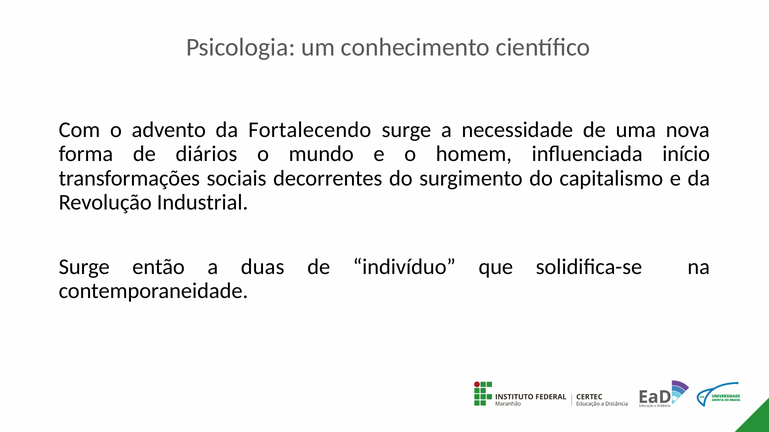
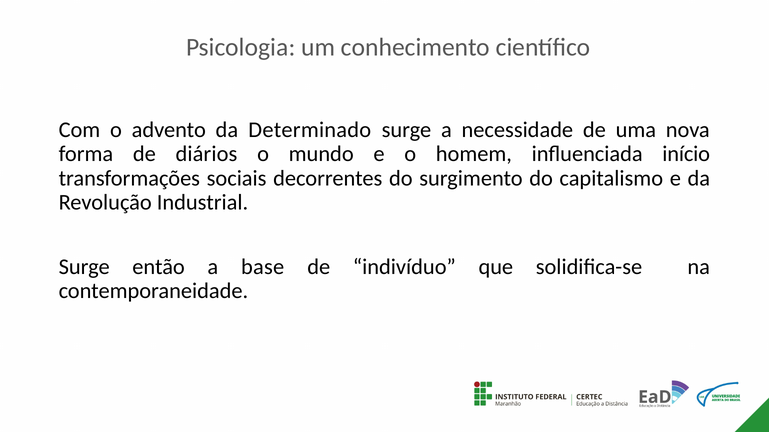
Fortalecendo: Fortalecendo -> Determinado (310, 130)
duas: duas -> base (263, 267)
